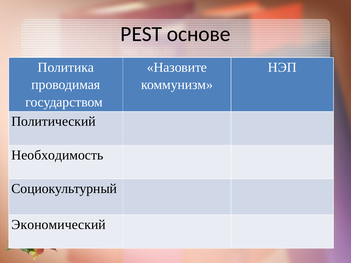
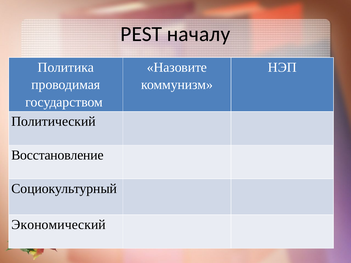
основе: основе -> началу (199, 34)
Необходимость: Необходимость -> Восстановление (57, 155)
